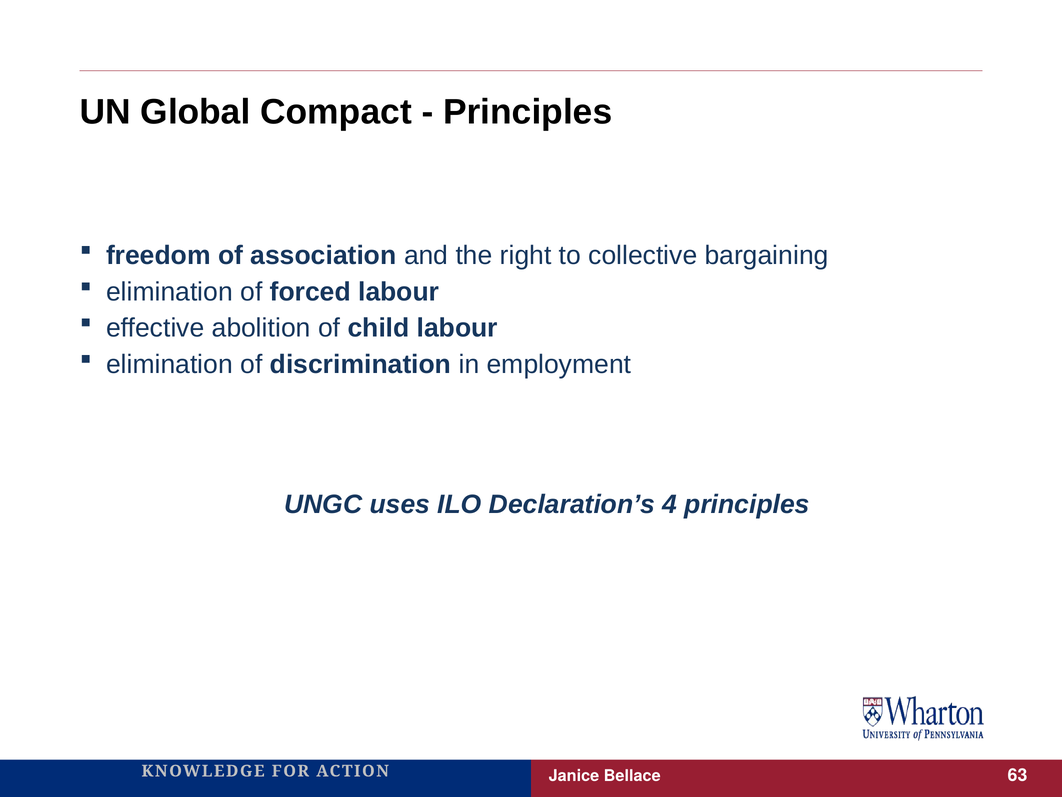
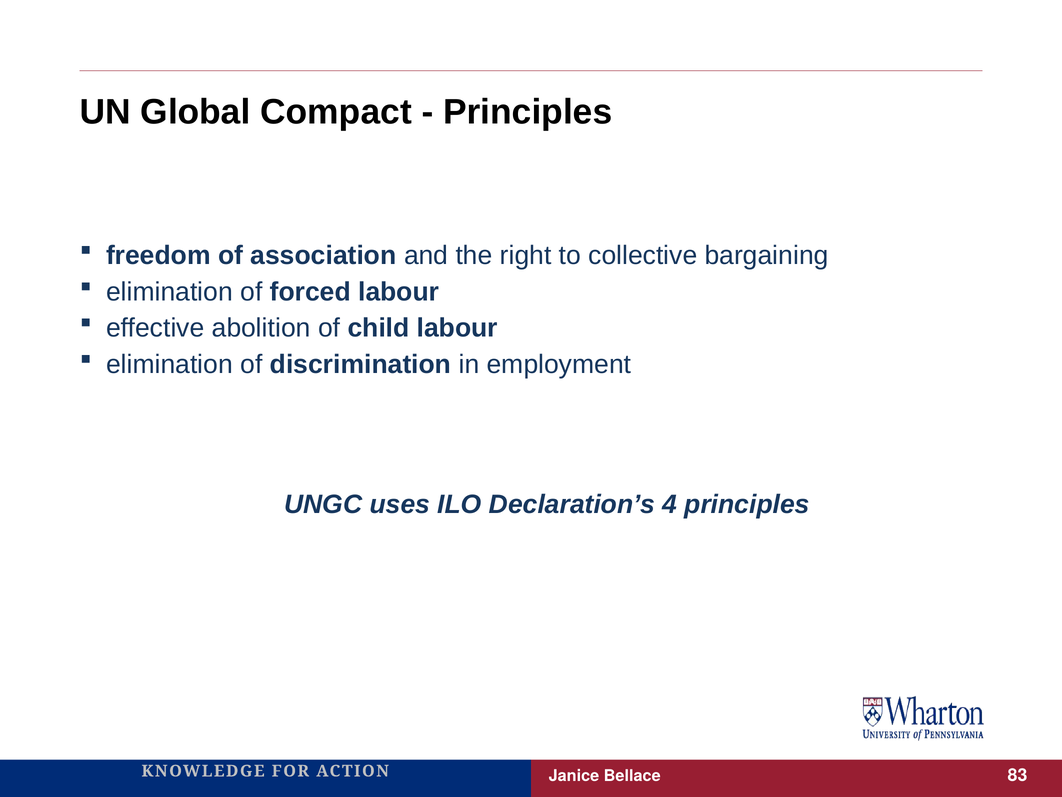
63: 63 -> 83 (1018, 775)
